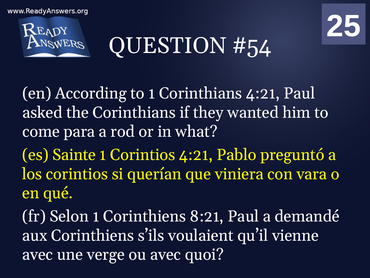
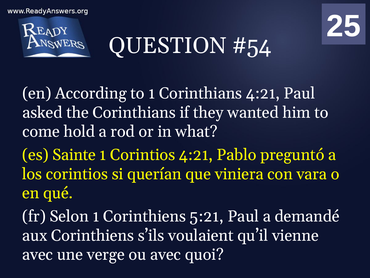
para: para -> hold (79, 131)
8:21: 8:21 -> 5:21 (207, 216)
